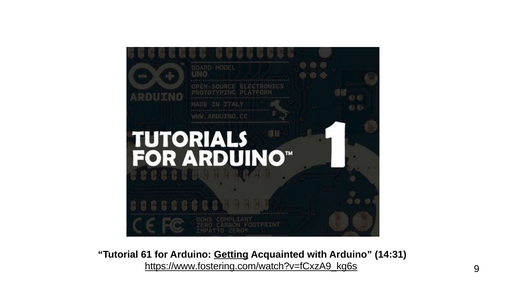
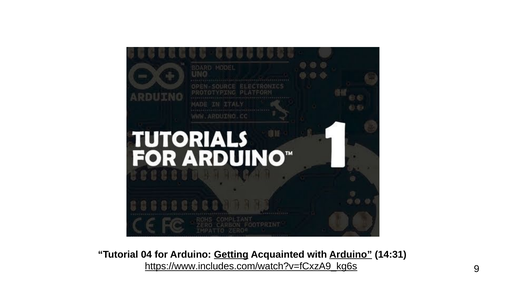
61: 61 -> 04 (146, 255)
Arduino underline: none -> present (351, 255)
https://www.fostering.com/watch?v=fCxzA9_kg6s: https://www.fostering.com/watch?v=fCxzA9_kg6s -> https://www.includes.com/watch?v=fCxzA9_kg6s (251, 267)
